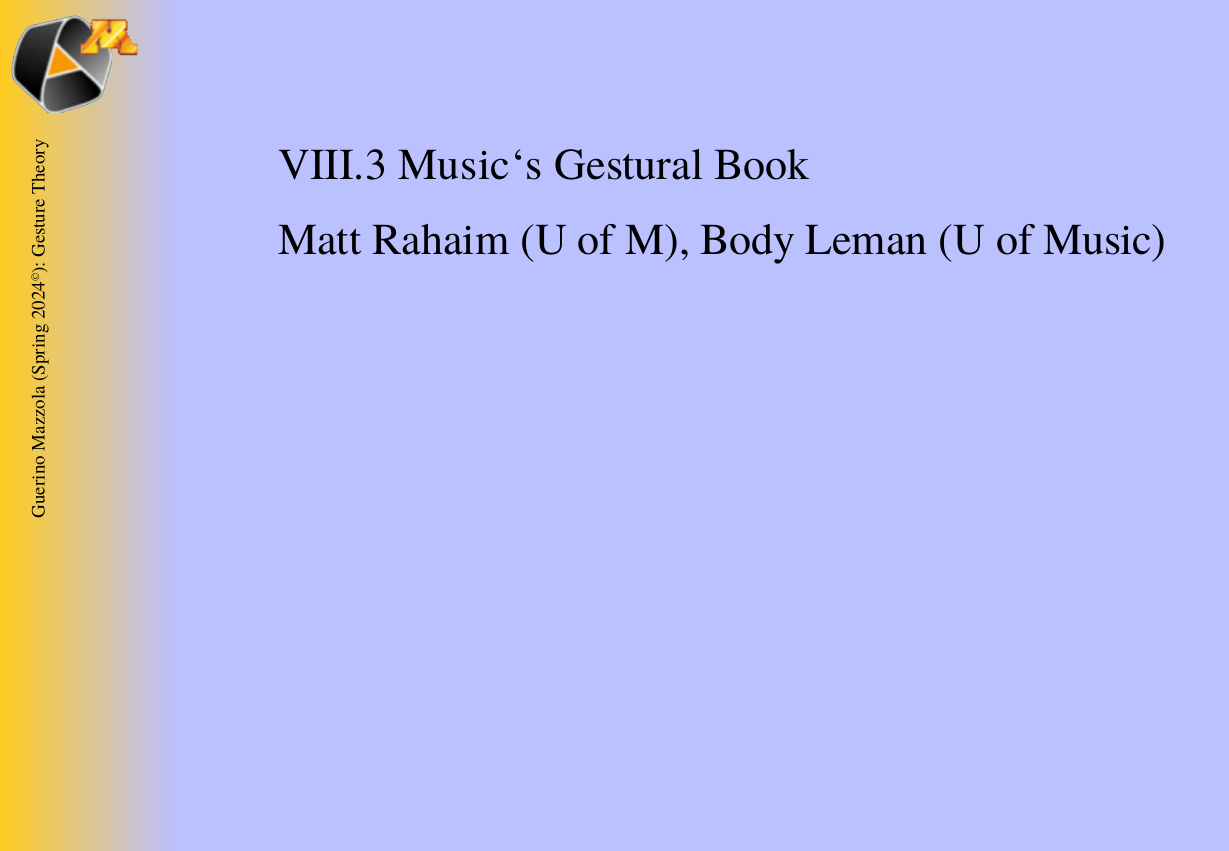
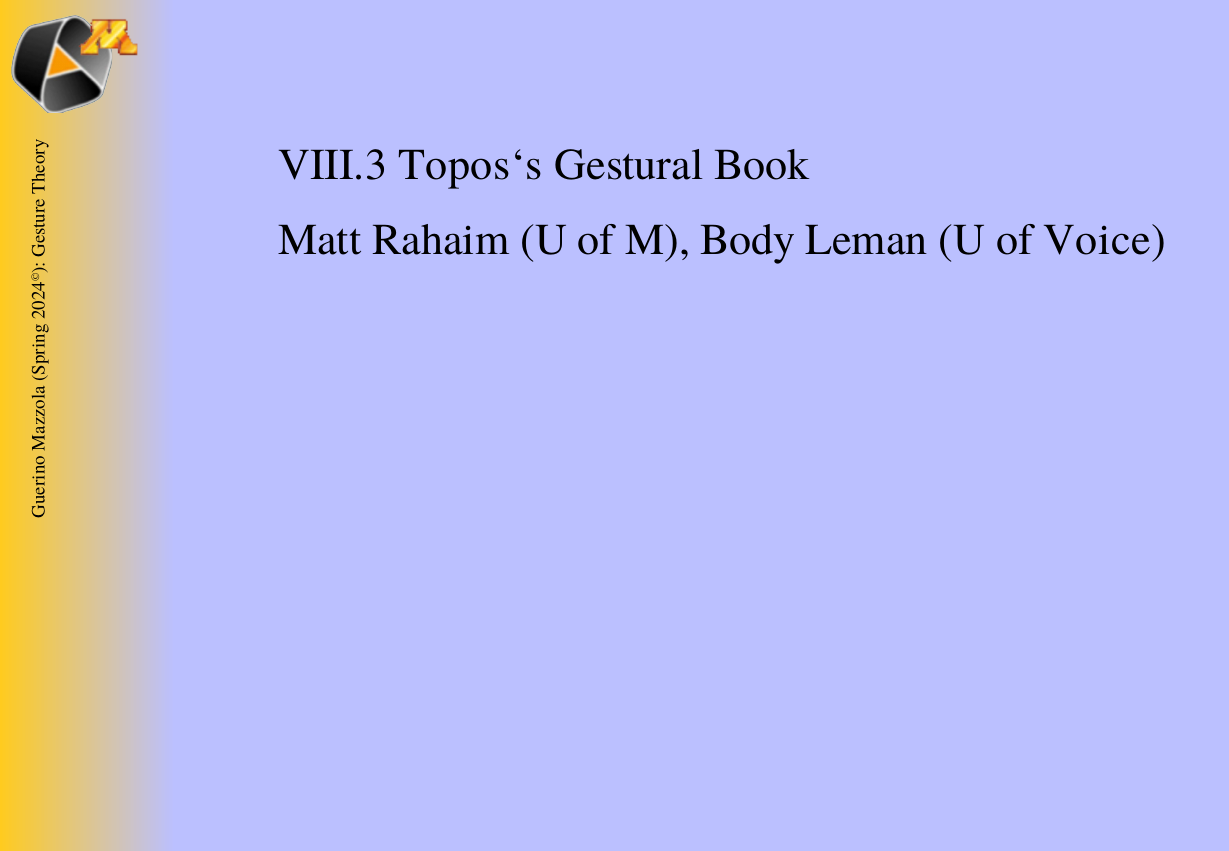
Music‘s: Music‘s -> Topos‘s (471, 165)
Music: Music -> Voice (1105, 240)
